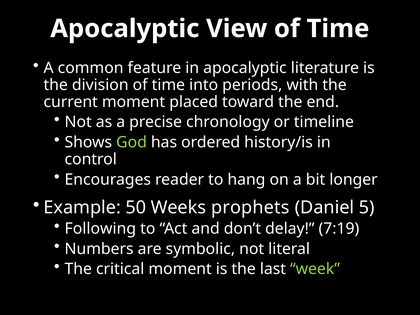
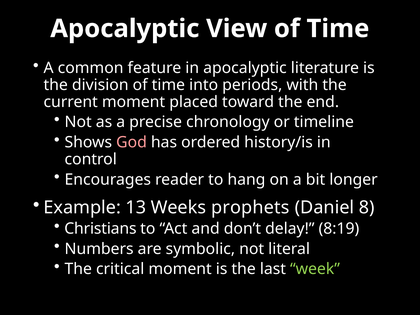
God colour: light green -> pink (132, 142)
50: 50 -> 13 (136, 208)
5: 5 -> 8 (367, 208)
Following: Following -> Christians (100, 229)
7:19: 7:19 -> 8:19 (339, 229)
